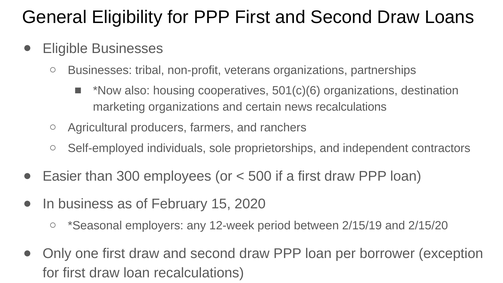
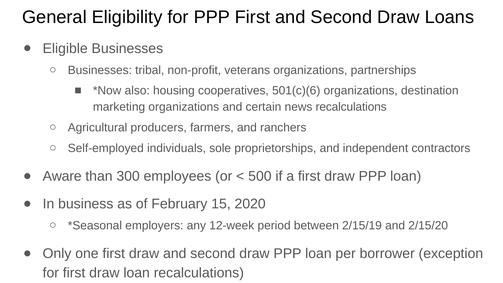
Easier: Easier -> Aware (62, 176)
